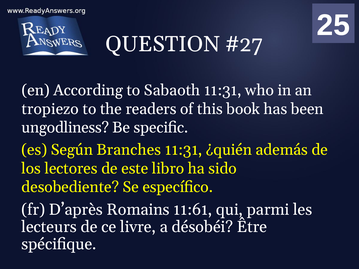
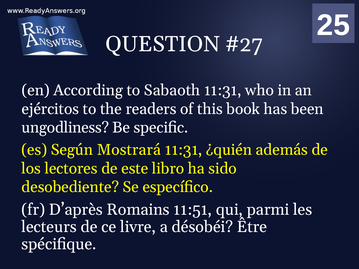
tropiezo: tropiezo -> ejércitos (50, 109)
Branches: Branches -> Mostrará (129, 150)
11:61: 11:61 -> 11:51 (193, 210)
